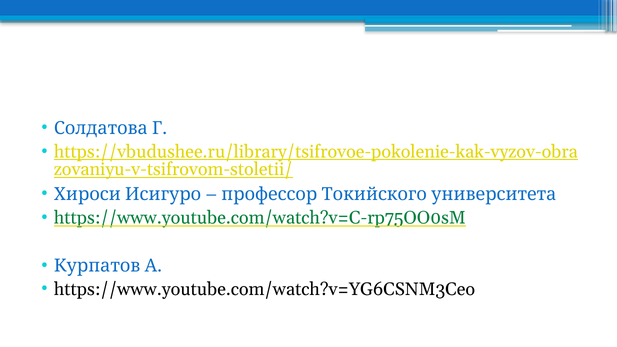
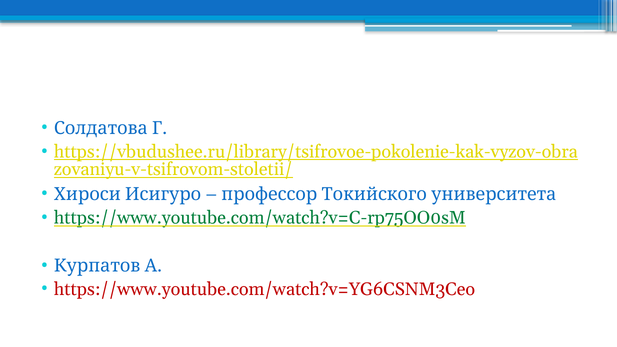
https://www.youtube.com/watch?v=YG6CSNM3Ceo colour: black -> red (265, 290)
